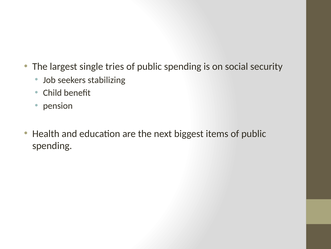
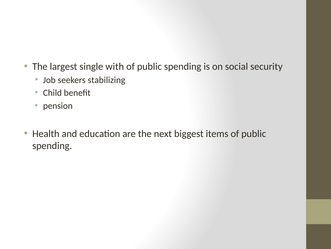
tries: tries -> with (115, 66)
